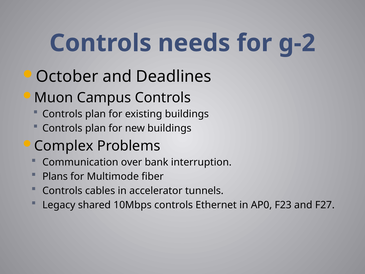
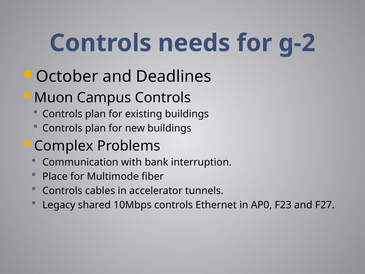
over: over -> with (131, 162)
Plans: Plans -> Place (55, 176)
